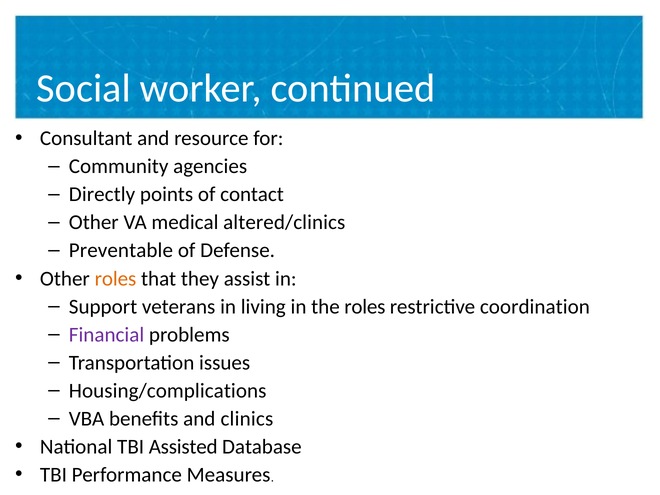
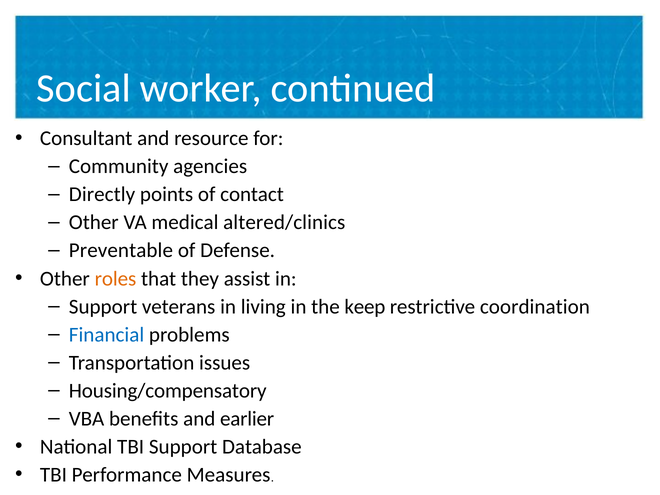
the roles: roles -> keep (365, 307)
Financial colour: purple -> blue (107, 335)
Housing/complications: Housing/complications -> Housing/compensatory (168, 391)
clinics: clinics -> earlier (247, 419)
TBI Assisted: Assisted -> Support (183, 447)
